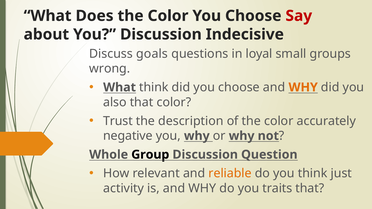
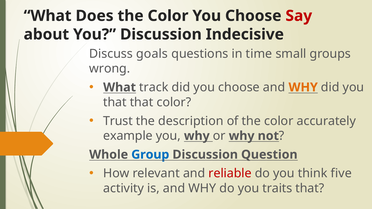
loyal: loyal -> time (259, 54)
What think: think -> track (154, 87)
also: also -> that (115, 102)
negative: negative -> example (128, 136)
Group colour: black -> blue (150, 155)
reliable colour: orange -> red (230, 174)
just: just -> five (341, 174)
